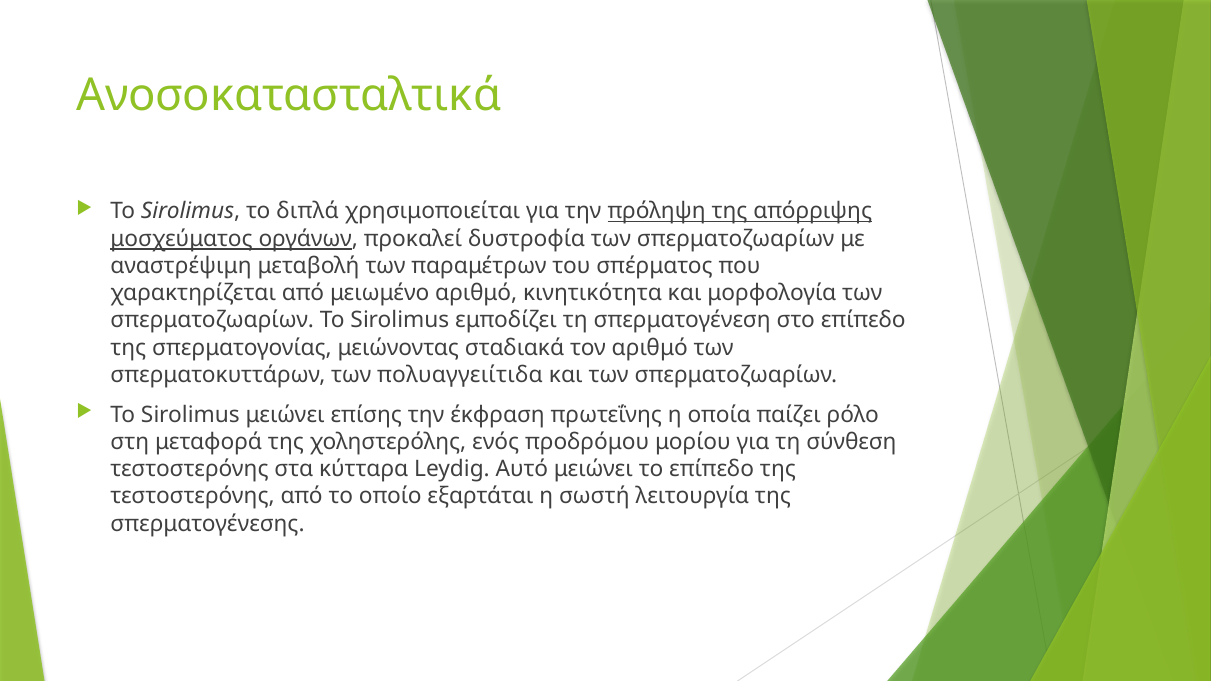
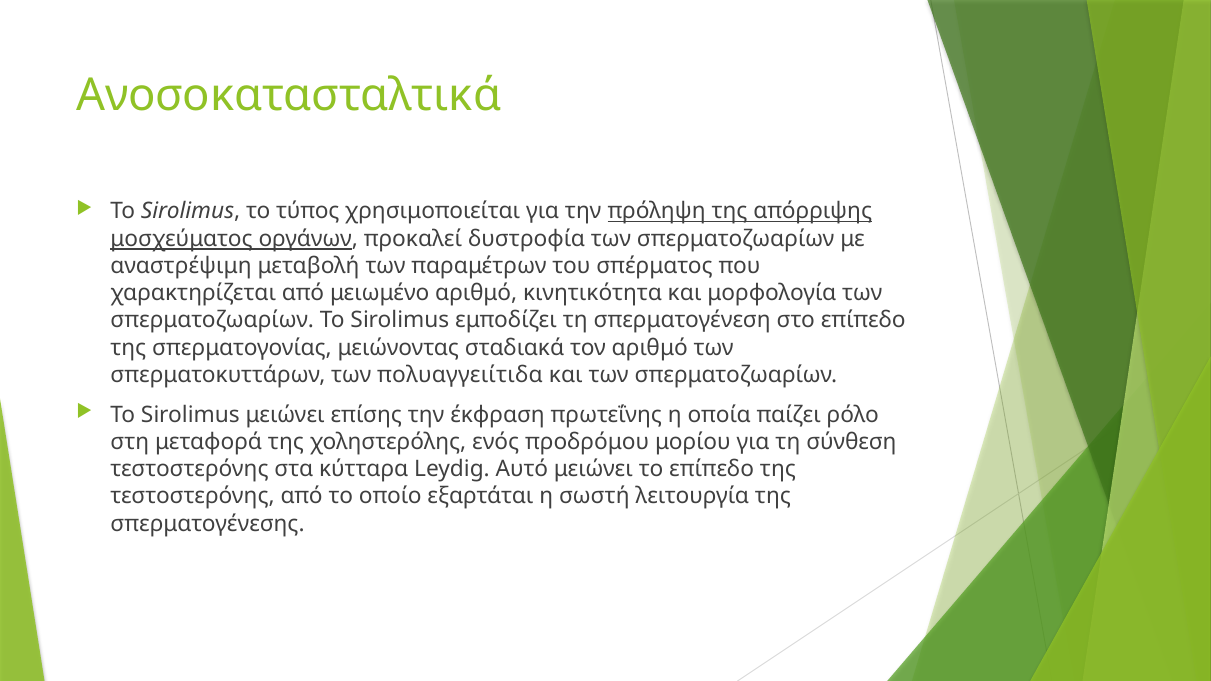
διπλά: διπλά -> τύπος (308, 211)
